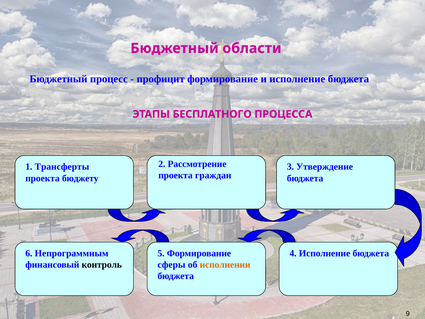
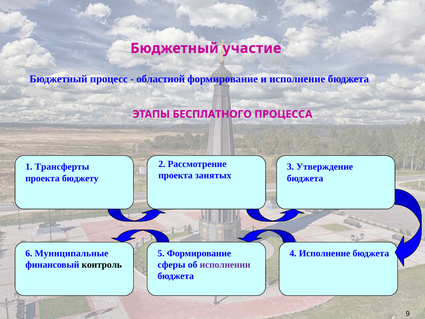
области: области -> участие (252, 48)
профицит: профицит -> областной (161, 79)
граждан: граждан -> занятых (213, 175)
Непрограммным: Непрограммным -> Муниципальные (72, 253)
исполнении colour: orange -> purple (225, 265)
